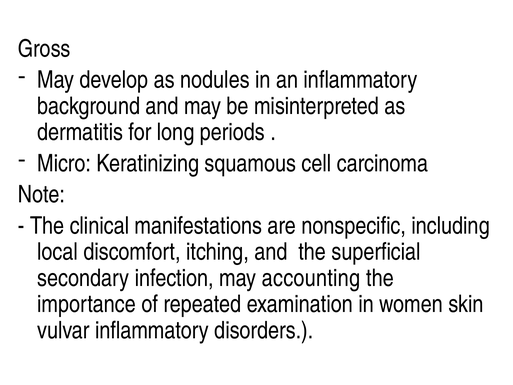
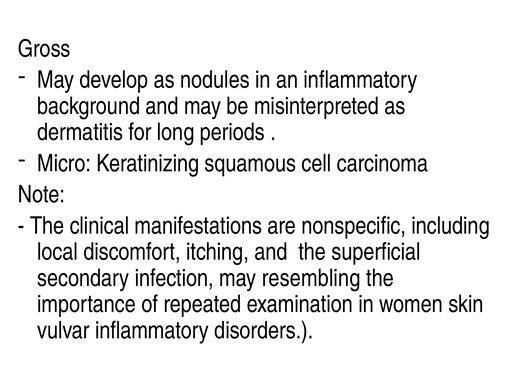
accounting: accounting -> resembling (311, 278)
